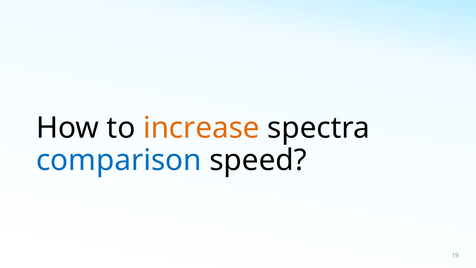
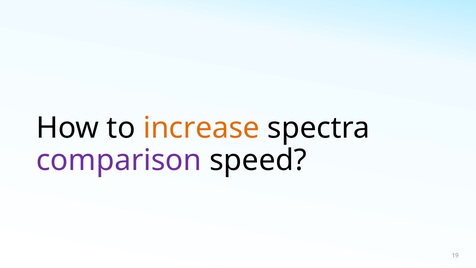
comparison colour: blue -> purple (119, 160)
